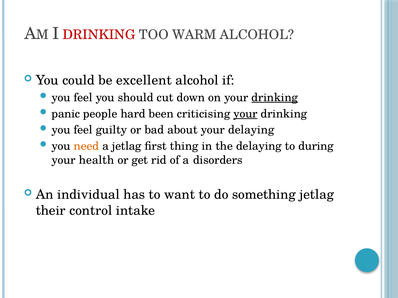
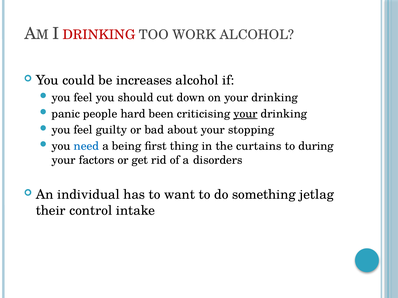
WARM: WARM -> WORK (194, 35)
excellent: excellent -> increases (144, 81)
drinking underline: present -> none (275, 98)
your delaying: delaying -> stopping (251, 130)
need colour: orange -> blue (86, 146)
a jetlag: jetlag -> being (127, 146)
the delaying: delaying -> curtains (259, 146)
health: health -> factors (97, 160)
